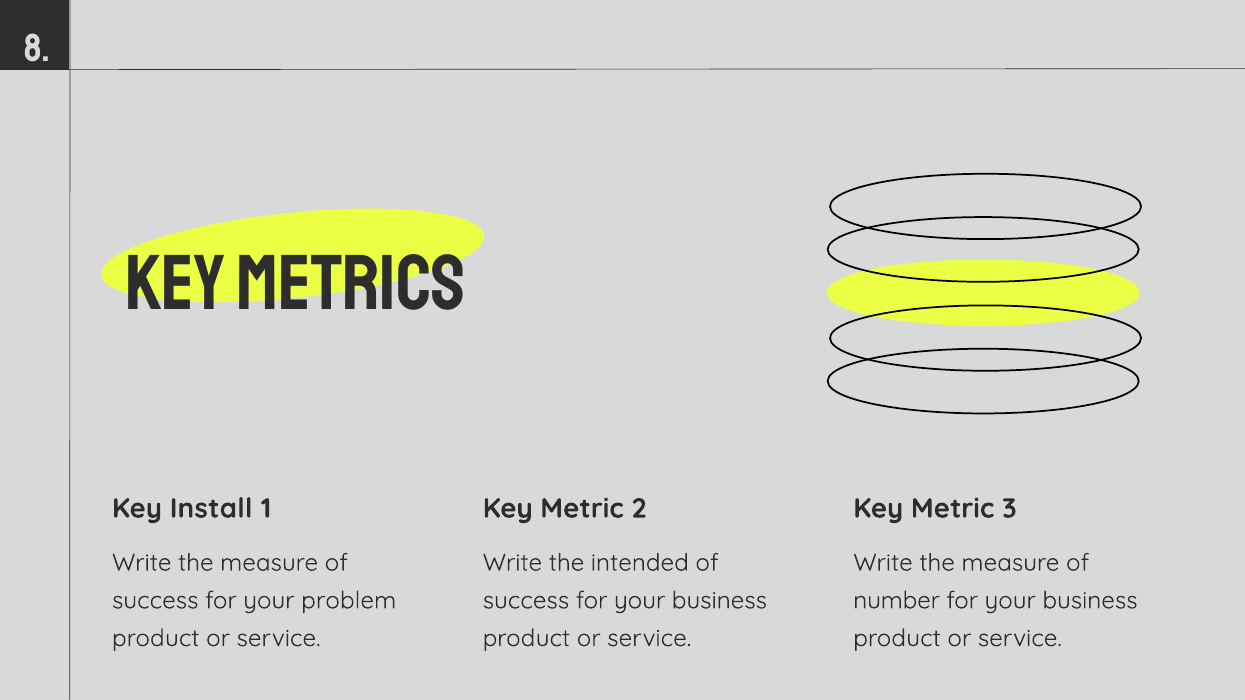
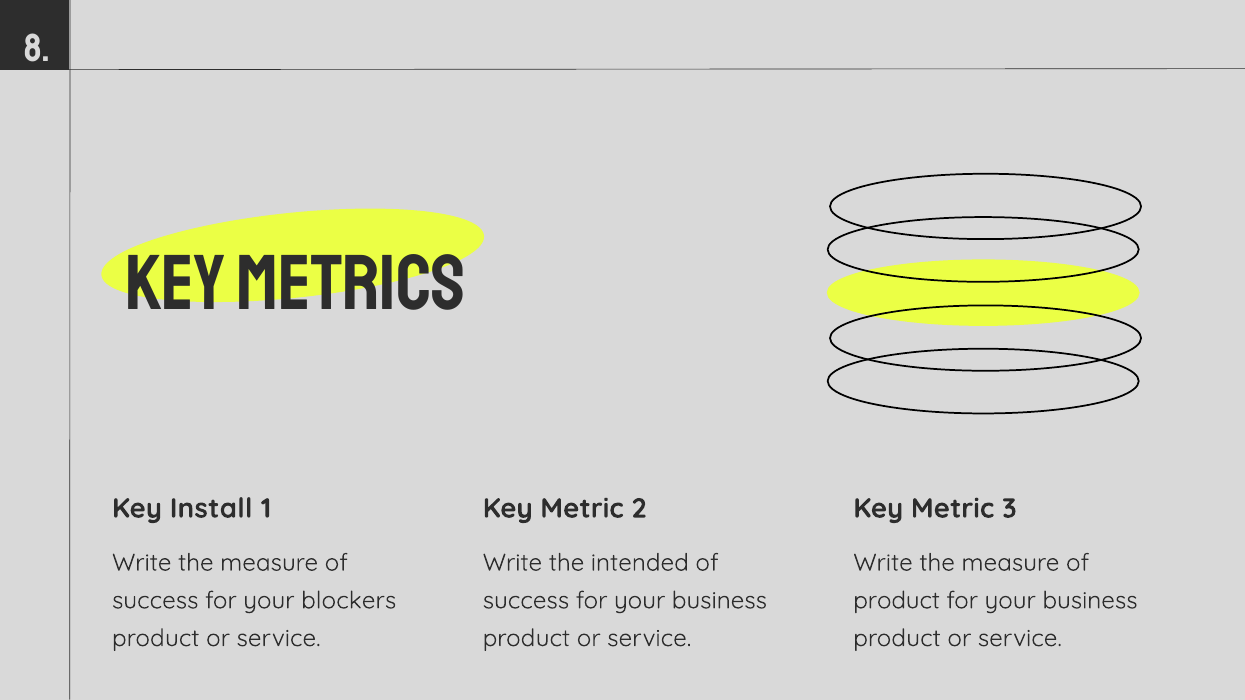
problem: problem -> blockers (349, 601)
number: number -> product (897, 601)
